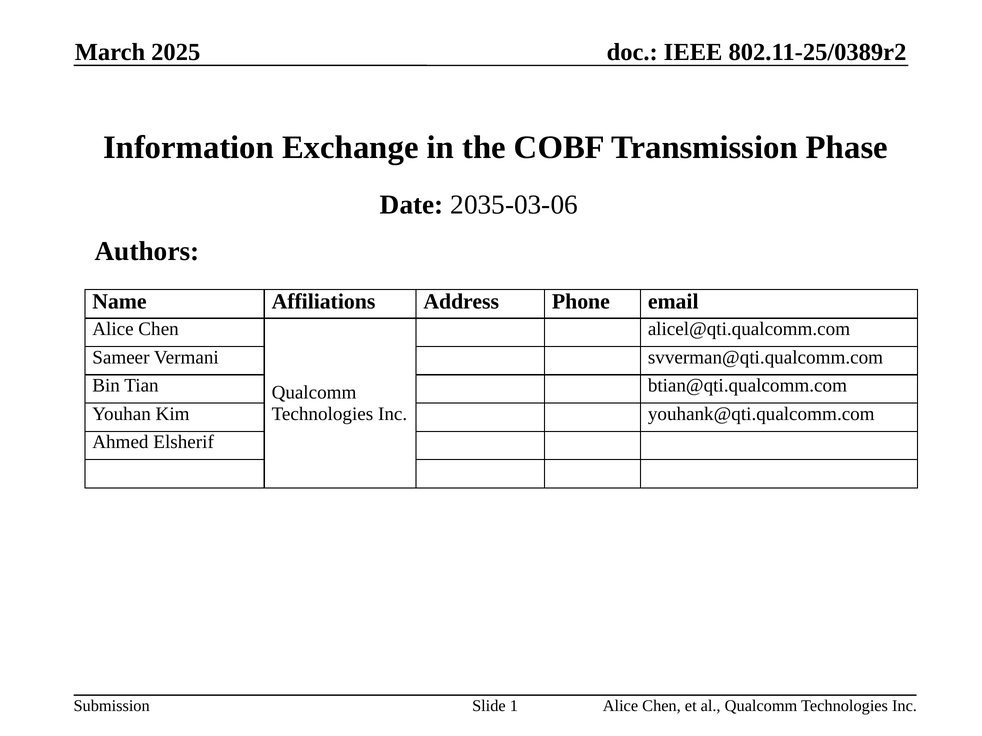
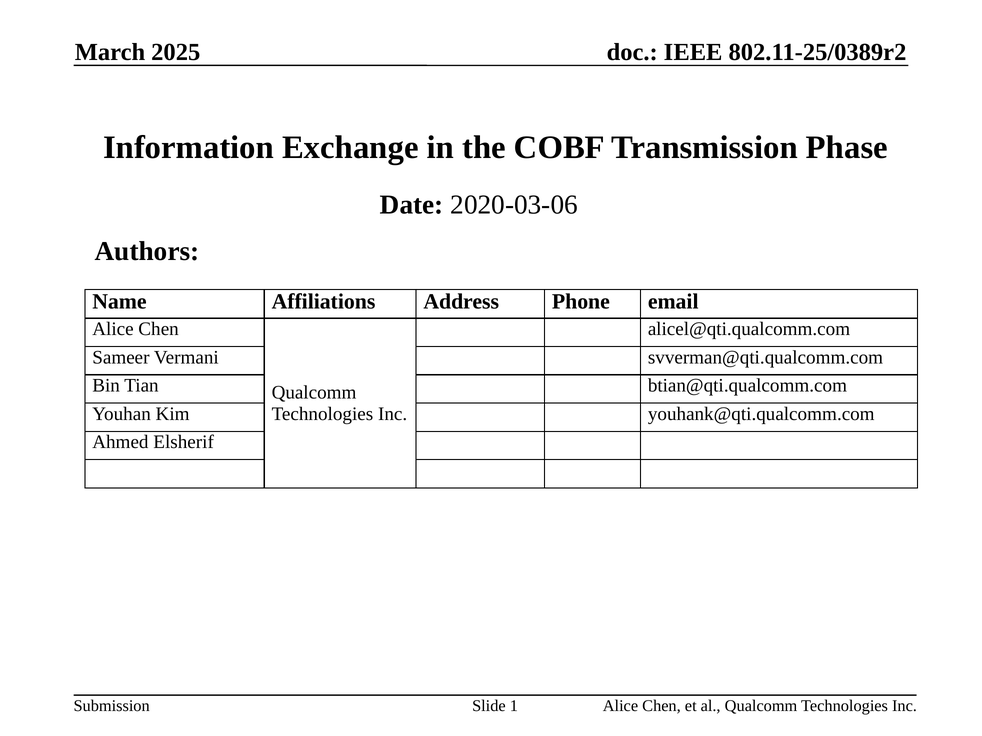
2035-03-06: 2035-03-06 -> 2020-03-06 (514, 205)
